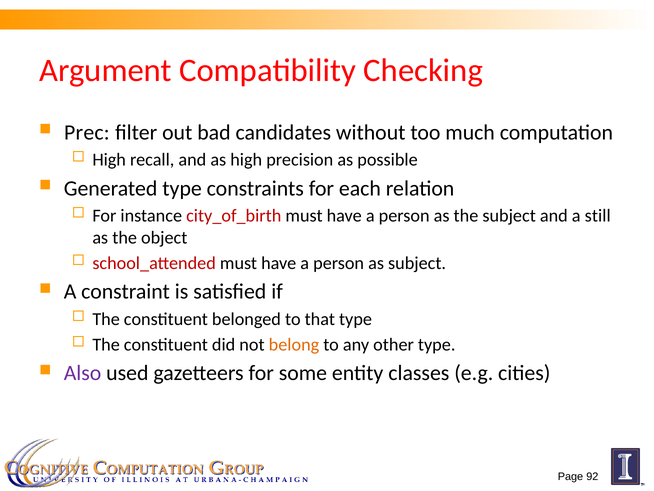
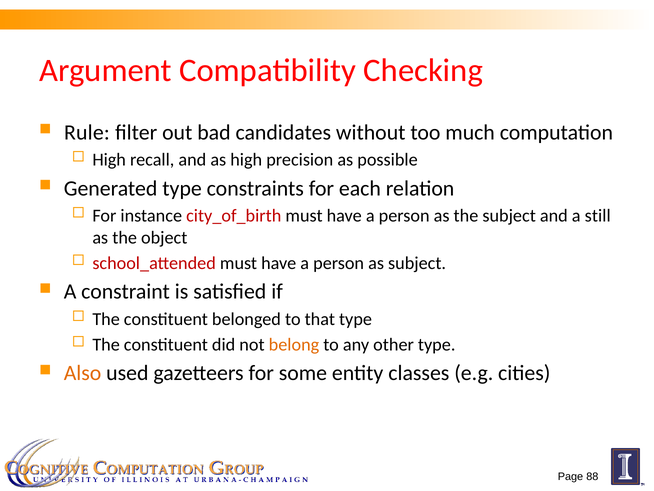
Prec: Prec -> Rule (87, 132)
Also colour: purple -> orange (83, 373)
92: 92 -> 88 (592, 476)
